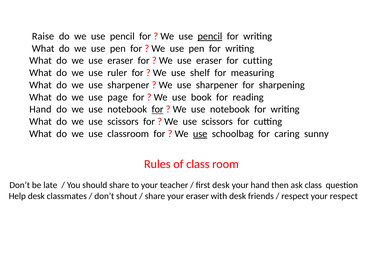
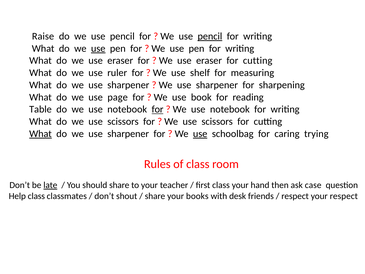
use underline: none -> present (98, 48)
Hand: Hand -> Table (40, 109)
What underline: none -> present (40, 134)
classroom: classroom -> sharpener (128, 134)
sunny: sunny -> trying (316, 134)
late underline: none -> present (50, 185)
first desk: desk -> class (221, 185)
ask class: class -> case (313, 185)
Help desk: desk -> class (36, 196)
your eraser: eraser -> books (197, 196)
